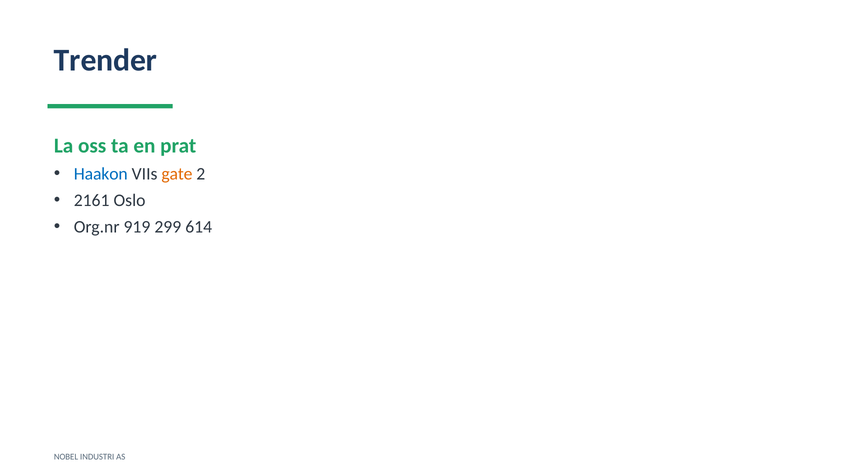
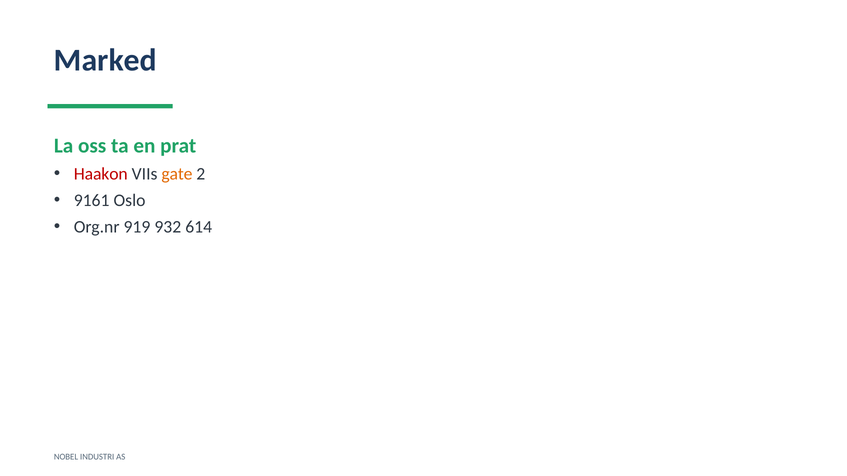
Trender: Trender -> Marked (105, 60)
Haakon colour: blue -> red (101, 174)
2161: 2161 -> 9161 (92, 201)
299: 299 -> 932 (168, 227)
